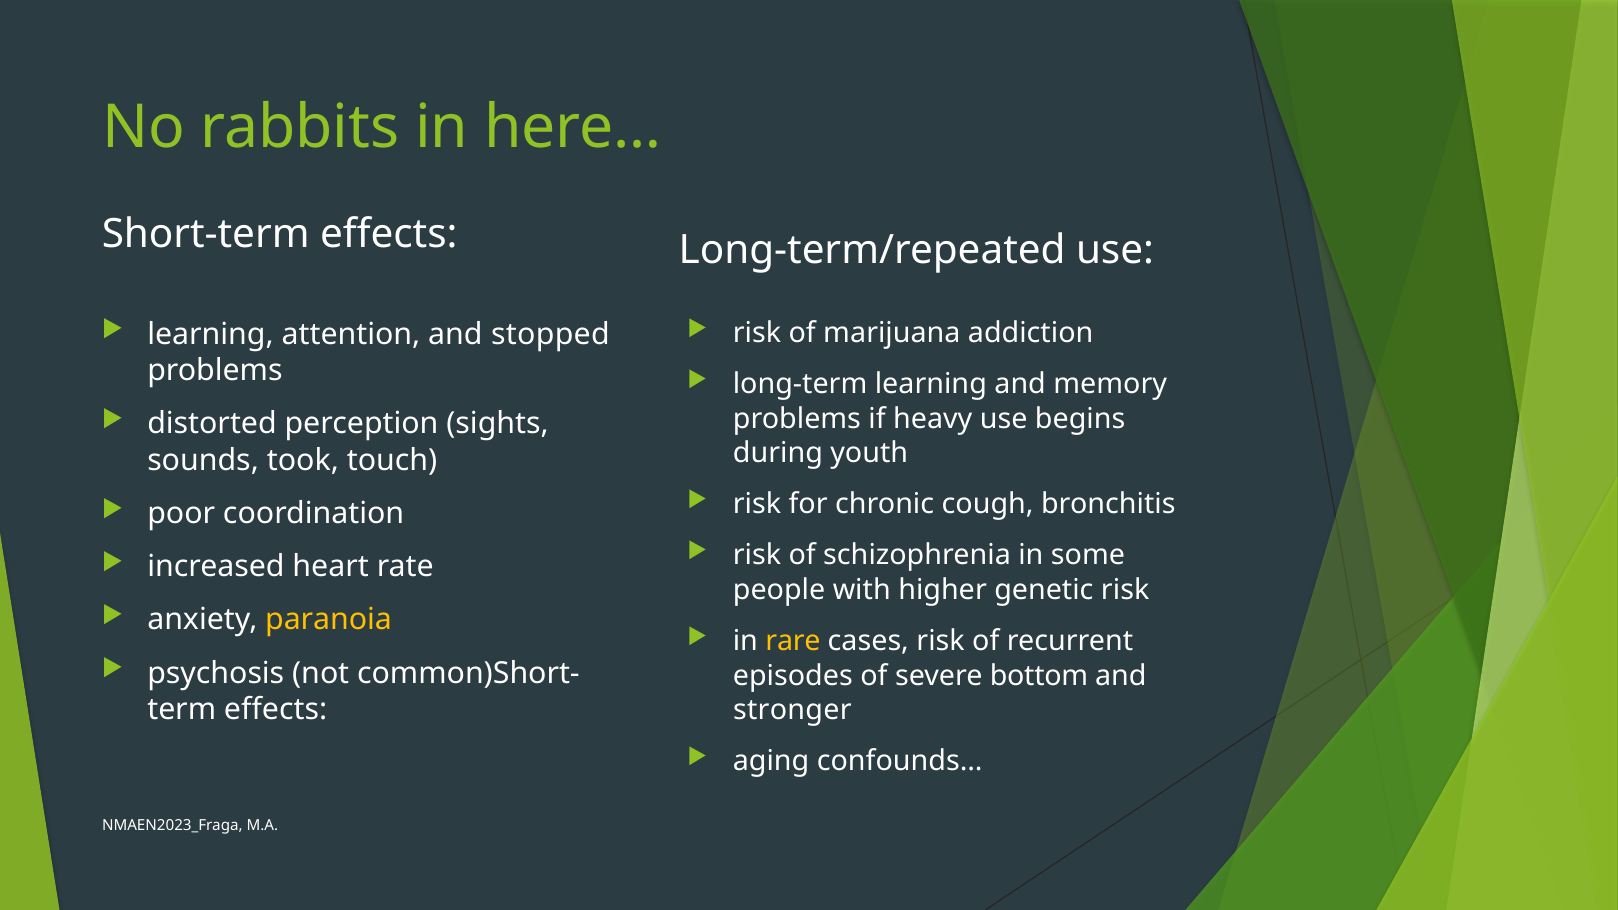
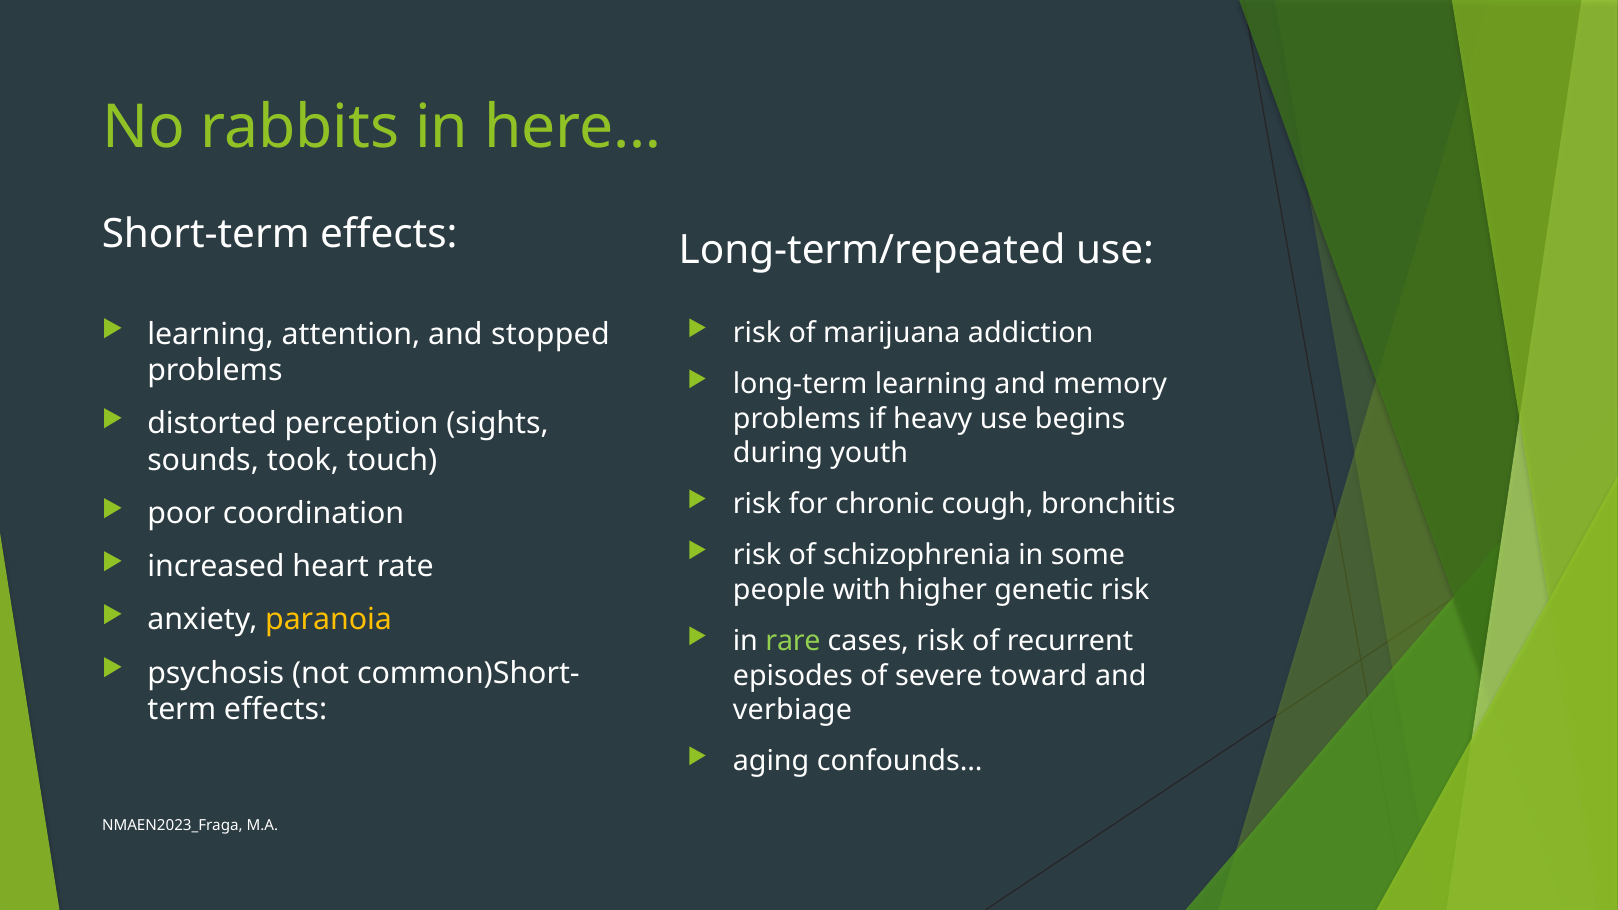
rare colour: yellow -> light green (793, 641)
bottom: bottom -> toward (1039, 676)
stronger: stronger -> verbiage (792, 710)
